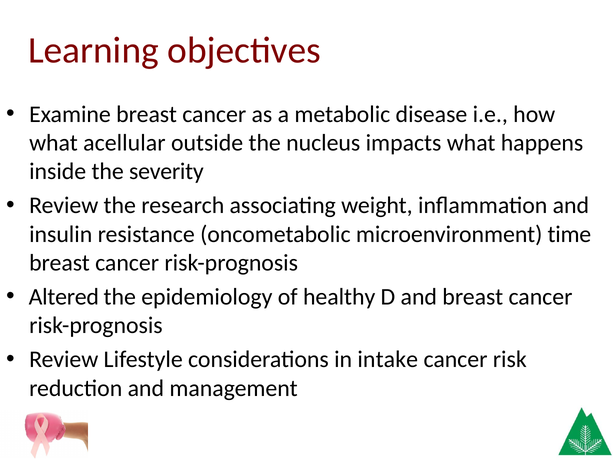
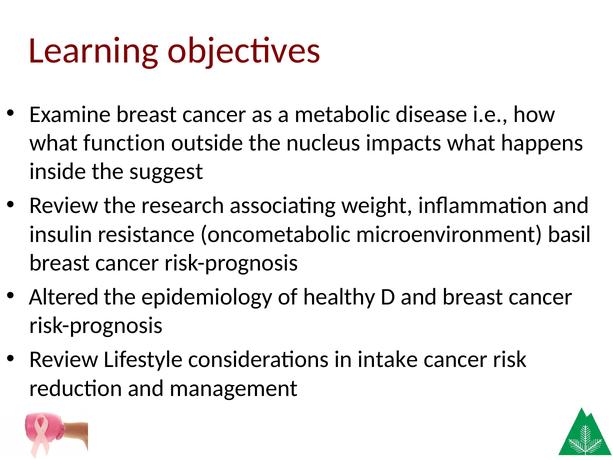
acellular: acellular -> function (124, 143)
severity: severity -> suggest (166, 171)
time: time -> basil (569, 234)
